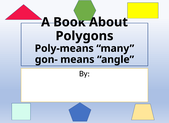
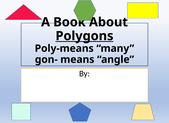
Polygons underline: none -> present (84, 36)
